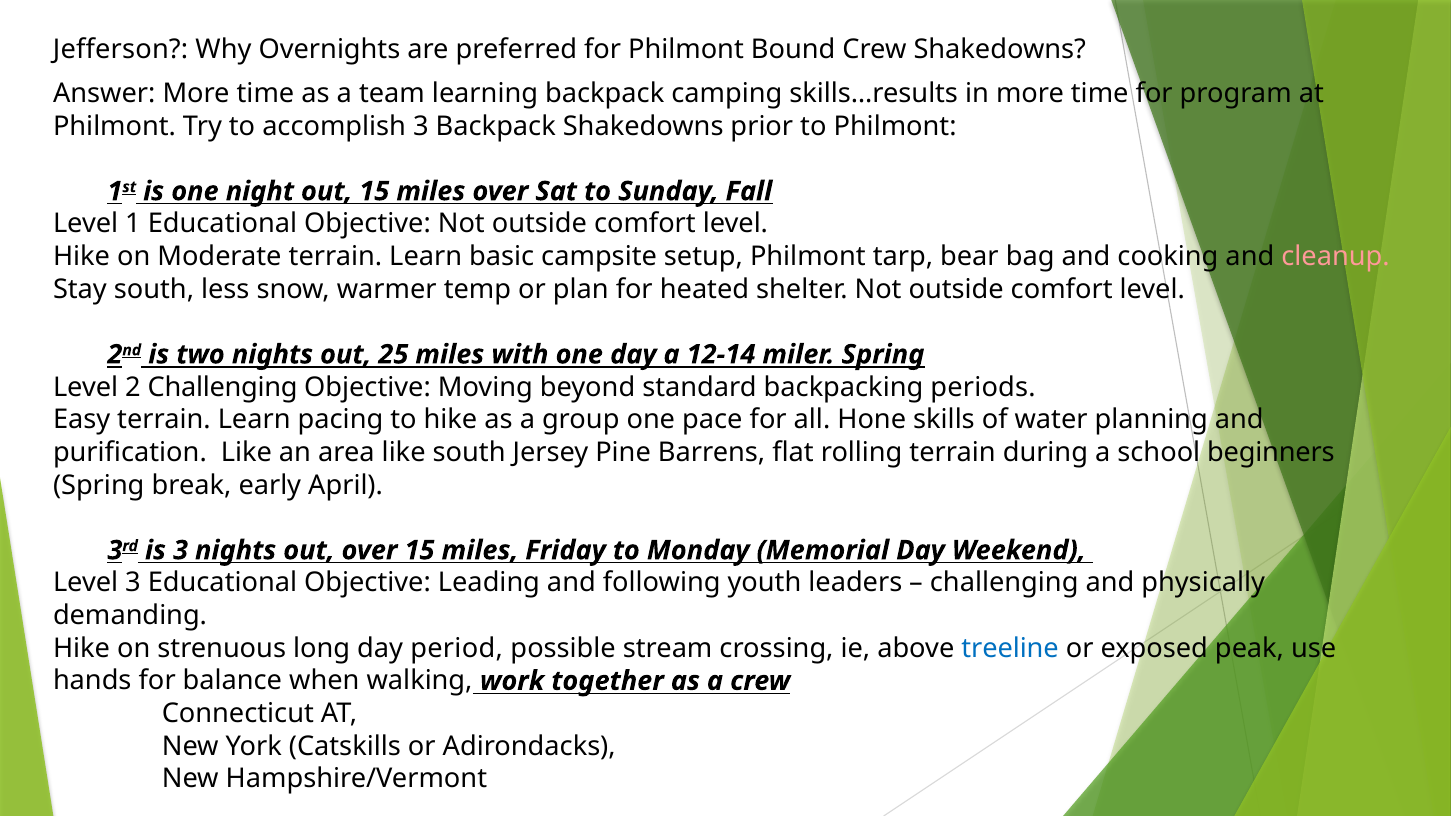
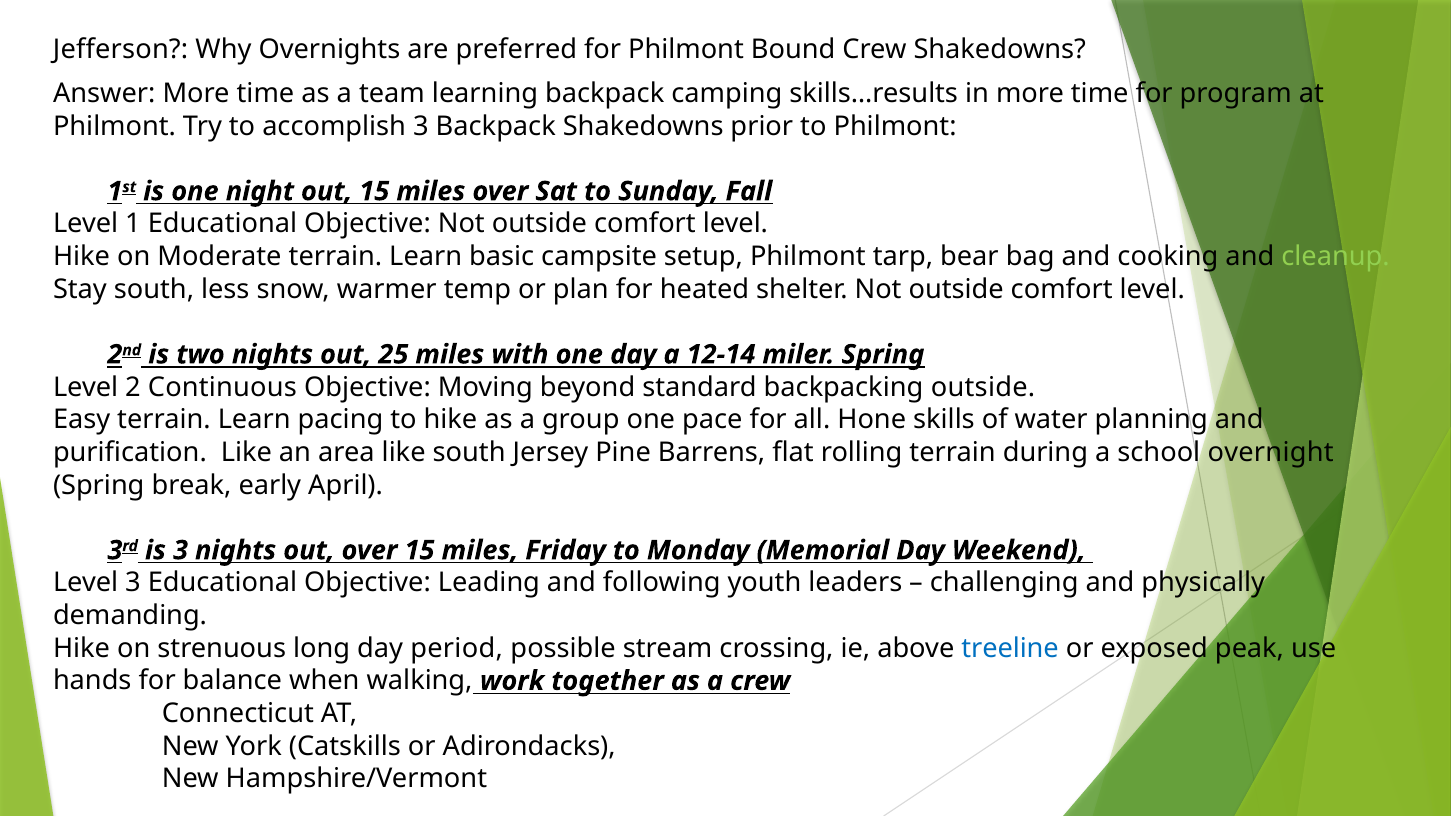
cleanup colour: pink -> light green (1336, 257)
2 Challenging: Challenging -> Continuous (222, 387)
backpacking periods: periods -> outside (983, 387)
beginners: beginners -> overnight (1271, 453)
